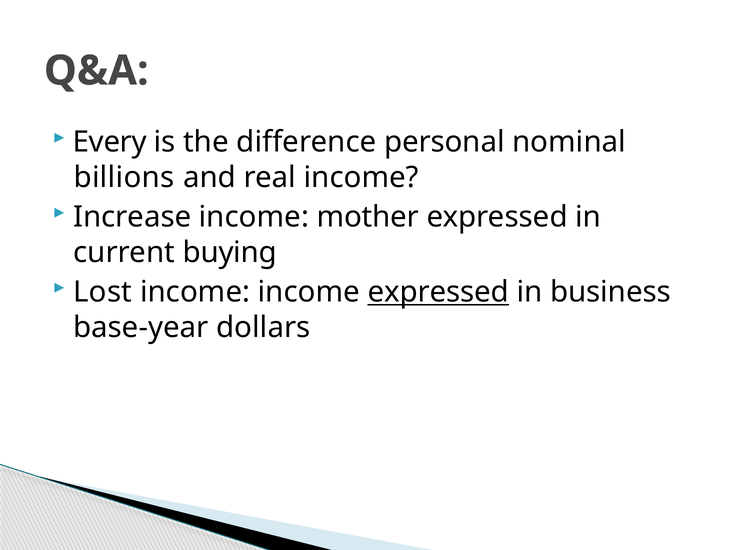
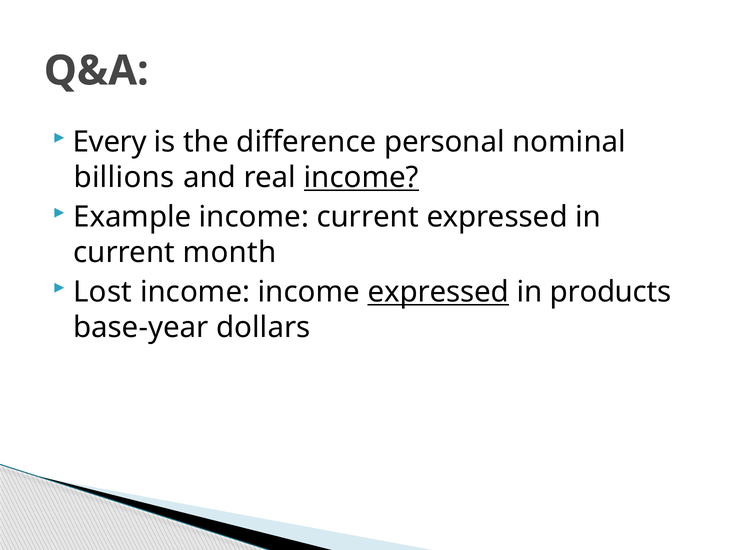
income underline: none -> present (361, 178)
Increase: Increase -> Example (132, 217)
income mother: mother -> current (368, 217)
buying: buying -> month (230, 253)
business: business -> products (611, 292)
